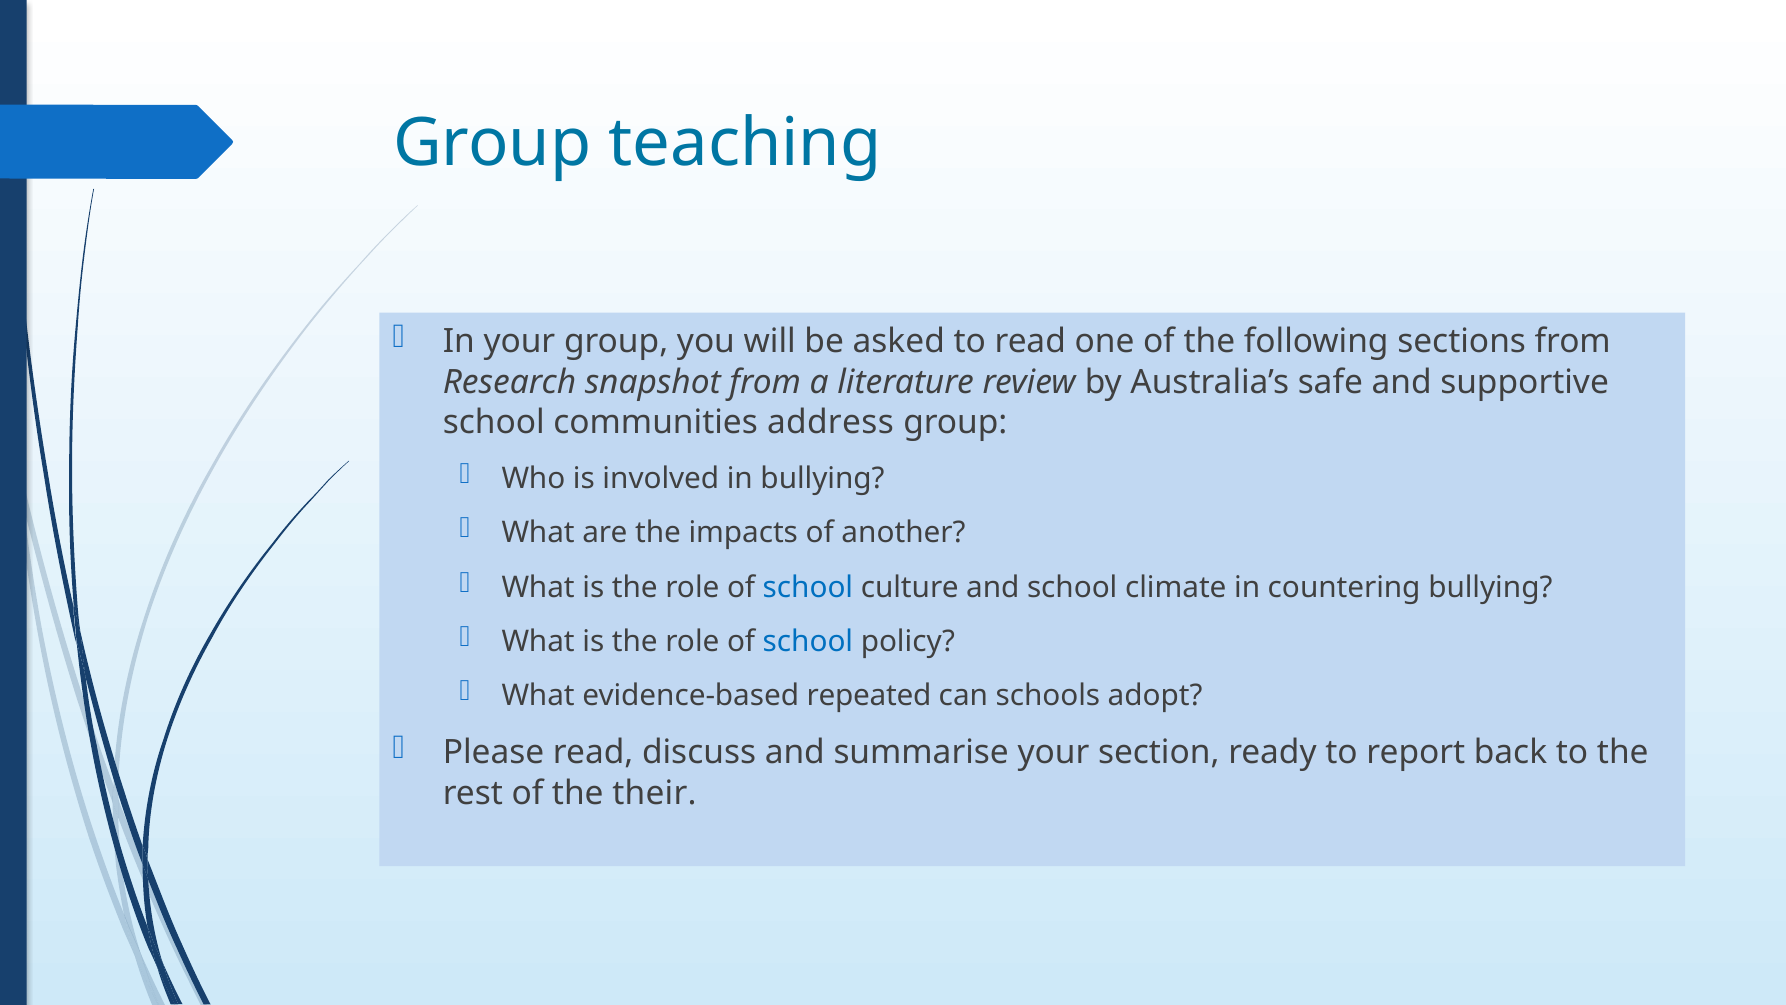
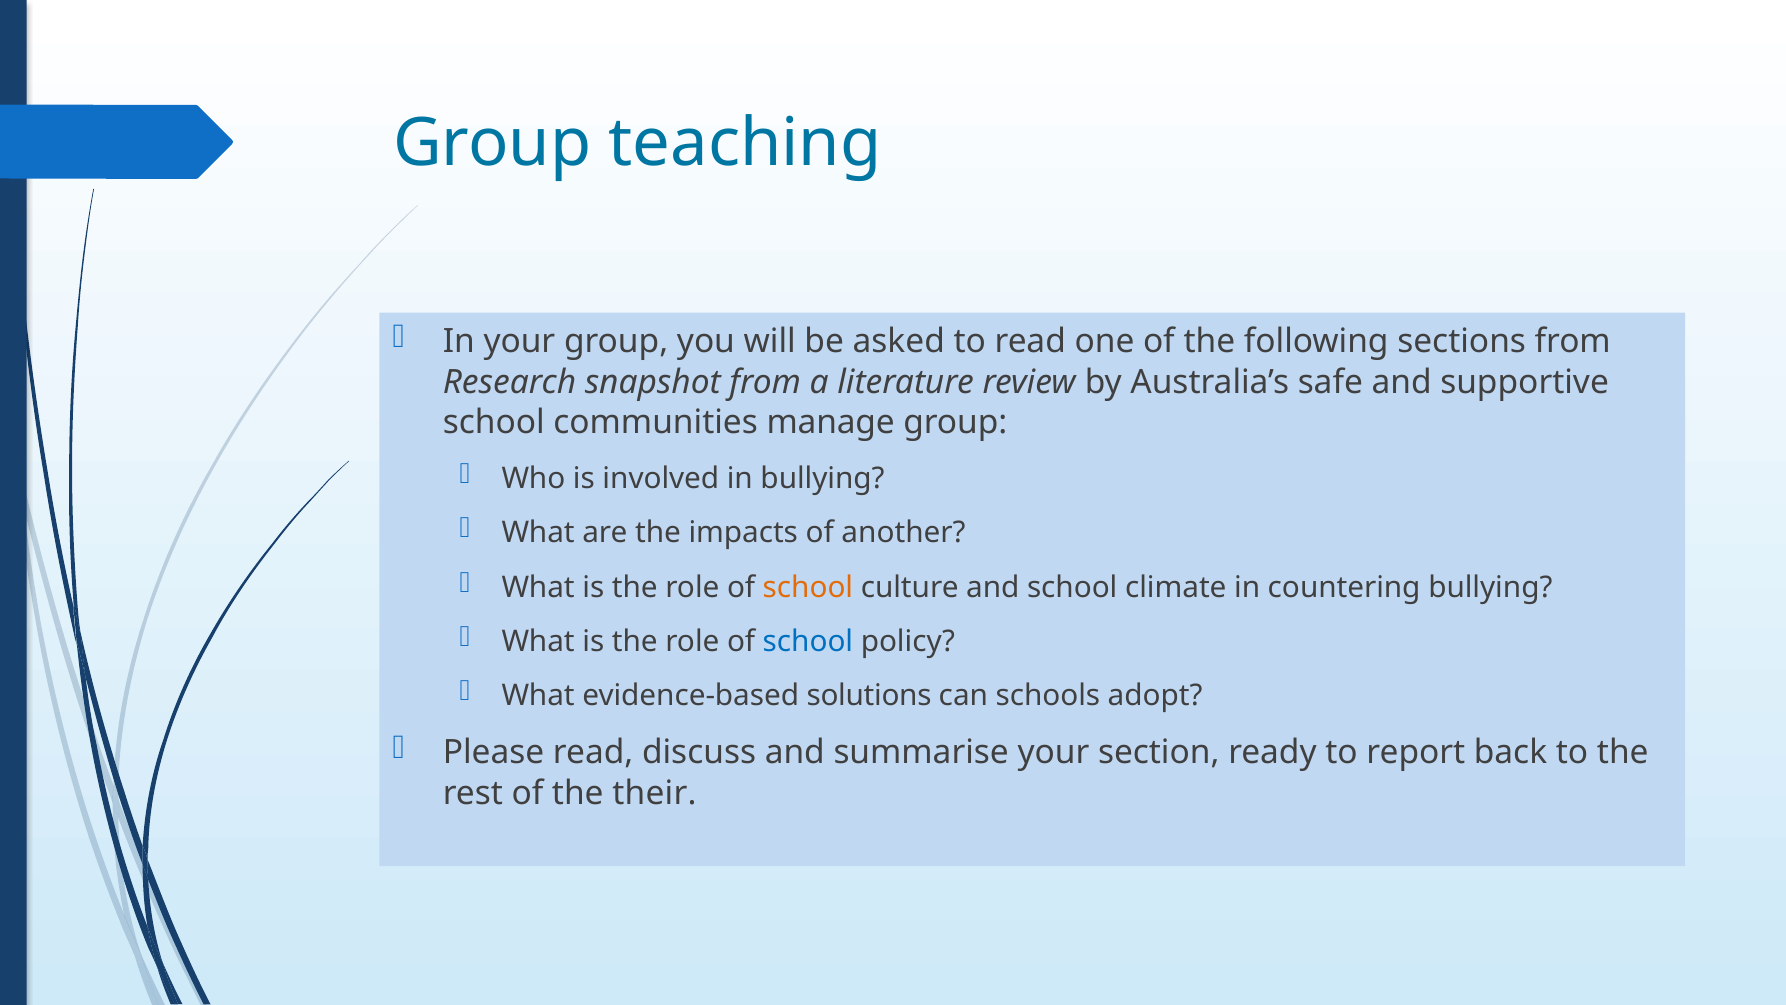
address: address -> manage (831, 422)
school colour: blue -> orange (808, 587)
repeated: repeated -> solutions (869, 696)
